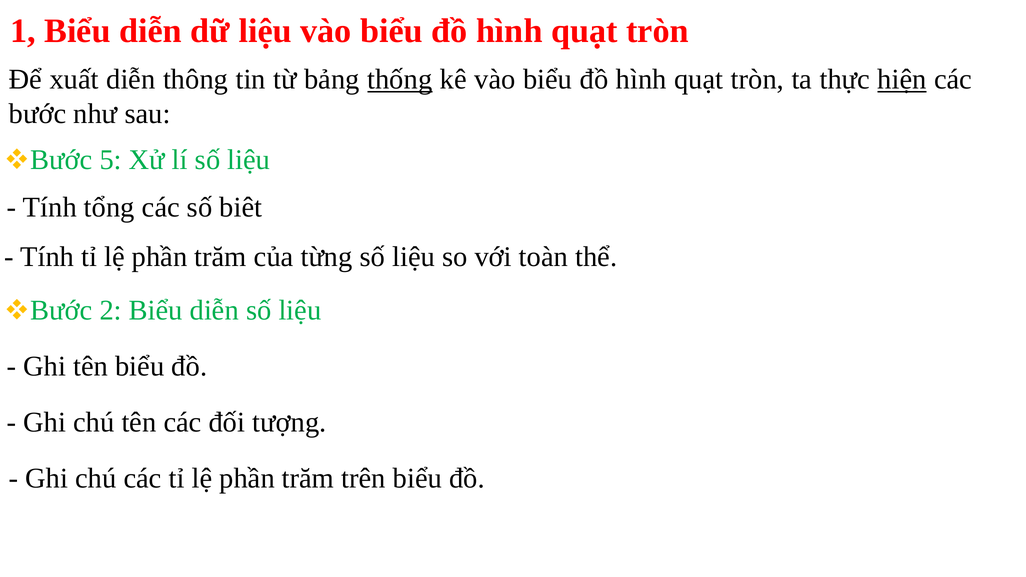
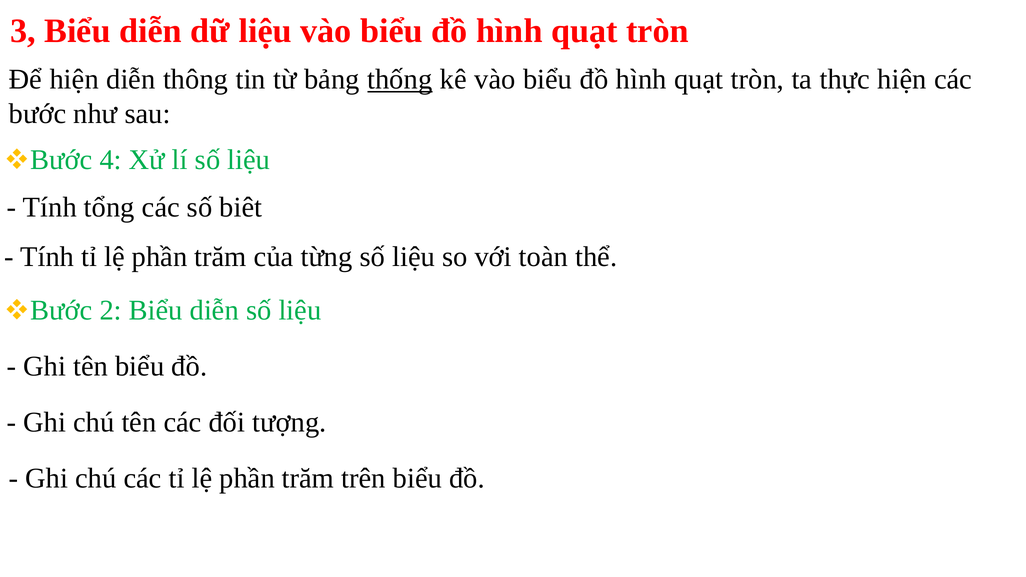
1: 1 -> 3 (23, 31)
Để xuất: xuất -> hiện (74, 79)
hiện underline: present -> none (902, 79)
5: 5 -> 4 (111, 160)
